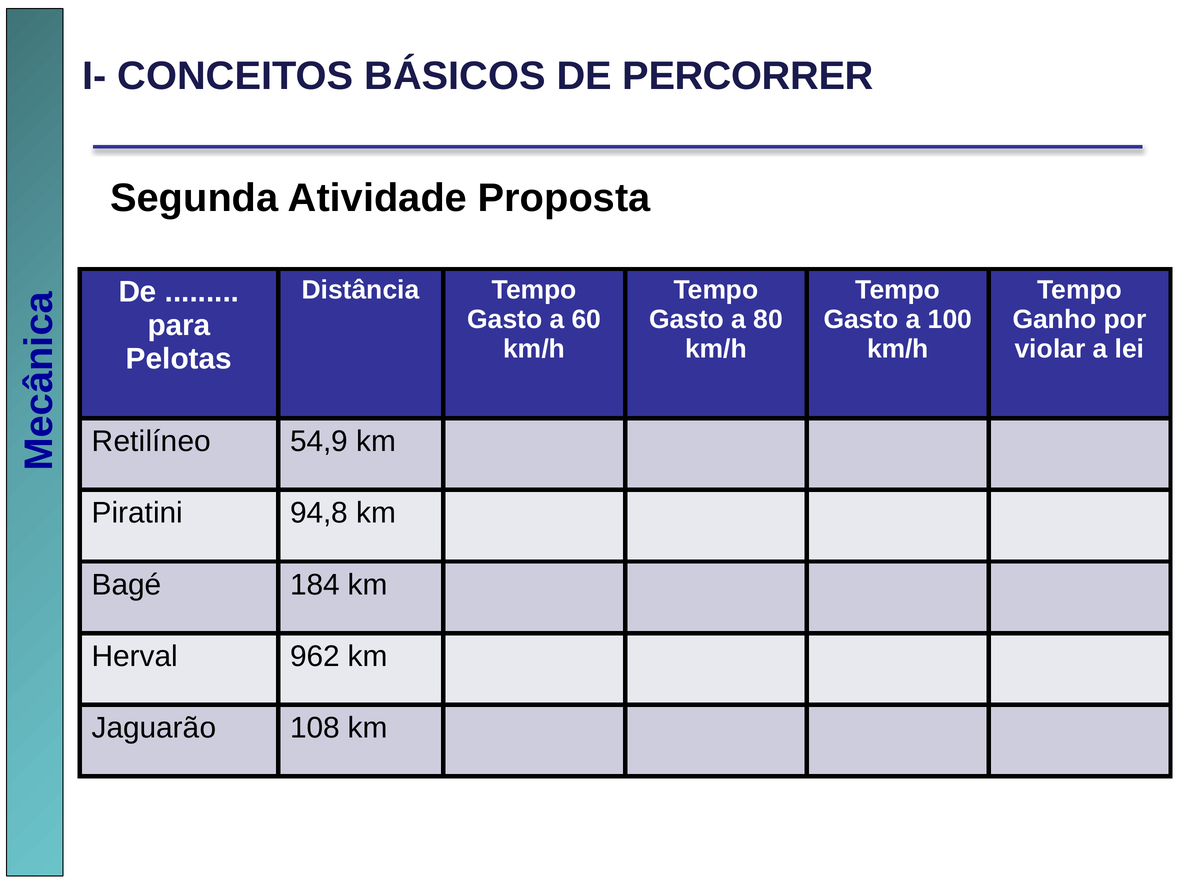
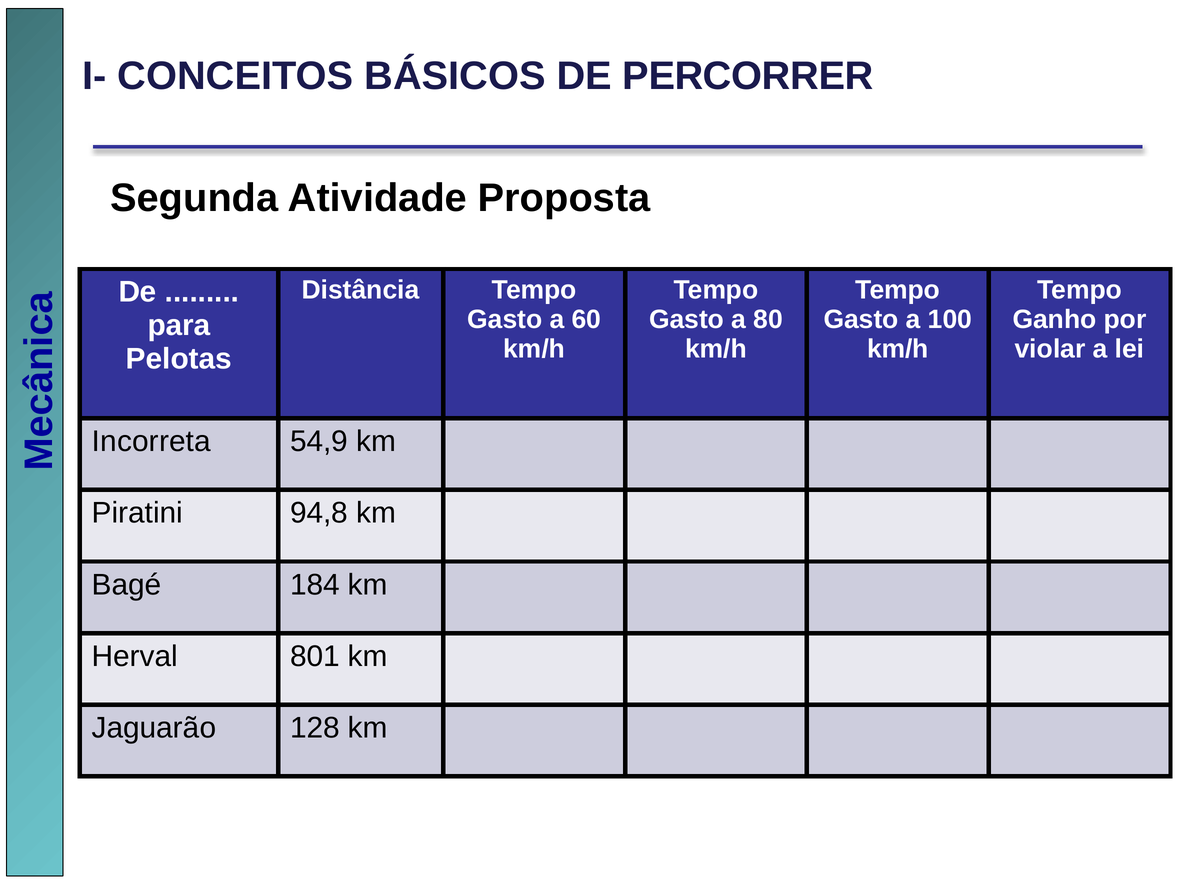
Retilíneo: Retilíneo -> Incorreta (151, 442)
962: 962 -> 801 (315, 657)
108: 108 -> 128 (315, 728)
